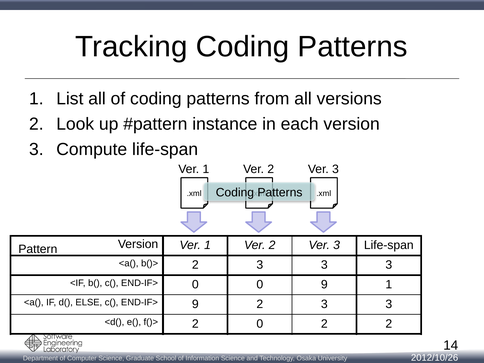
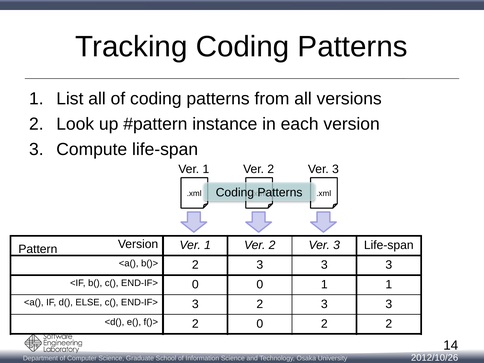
0 9: 9 -> 1 (324, 284)
END-IF> 9: 9 -> 3 (195, 304)
